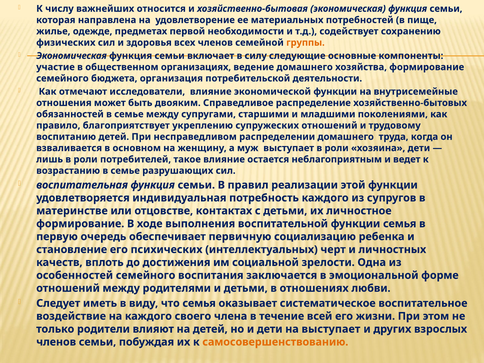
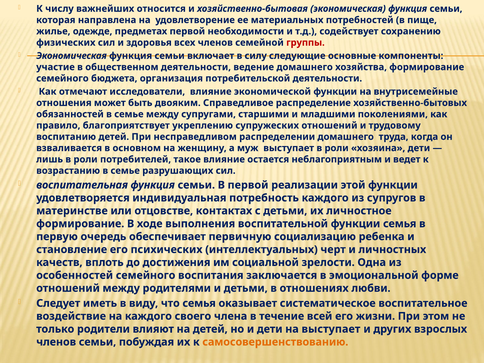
группы colour: orange -> red (305, 43)
общественном организациях: организациях -> деятельности (196, 67)
В правил: правил -> первой (248, 185)
